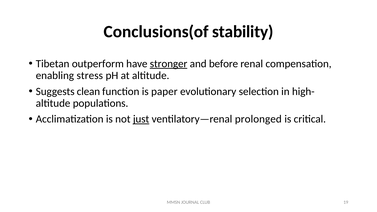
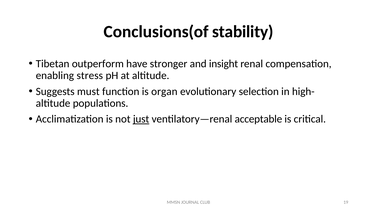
stronger underline: present -> none (169, 64)
before: before -> insight (224, 64)
clean: clean -> must (88, 91)
paper: paper -> organ (164, 91)
prolonged: prolonged -> acceptable (258, 119)
